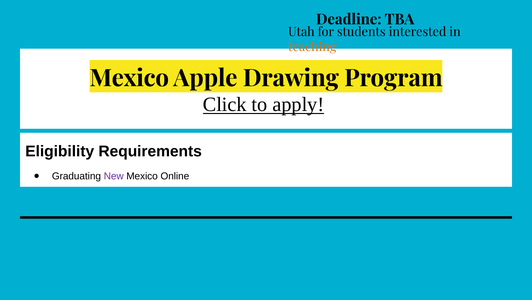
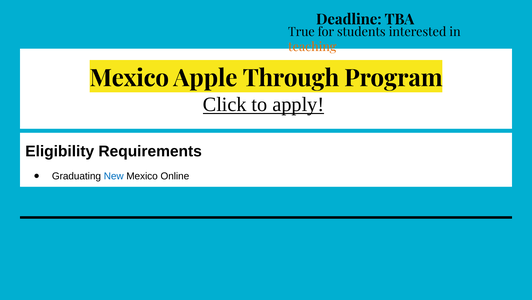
Utah: Utah -> True (301, 32)
Drawing: Drawing -> Through (291, 78)
New colour: purple -> blue (114, 176)
